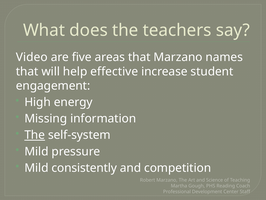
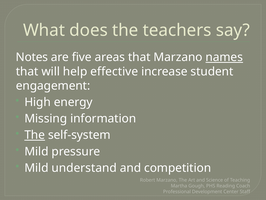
Video: Video -> Notes (32, 57)
names underline: none -> present (224, 57)
consistently: consistently -> understand (84, 168)
